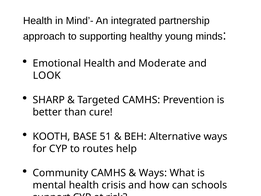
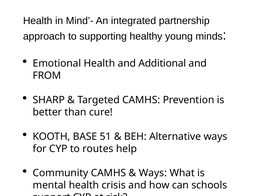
Moderate: Moderate -> Additional (162, 63)
LOOK: LOOK -> FROM (47, 75)
